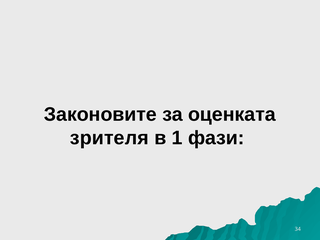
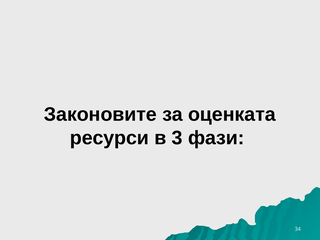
зрителя: зрителя -> ресурси (109, 138)
1: 1 -> 3 (177, 138)
